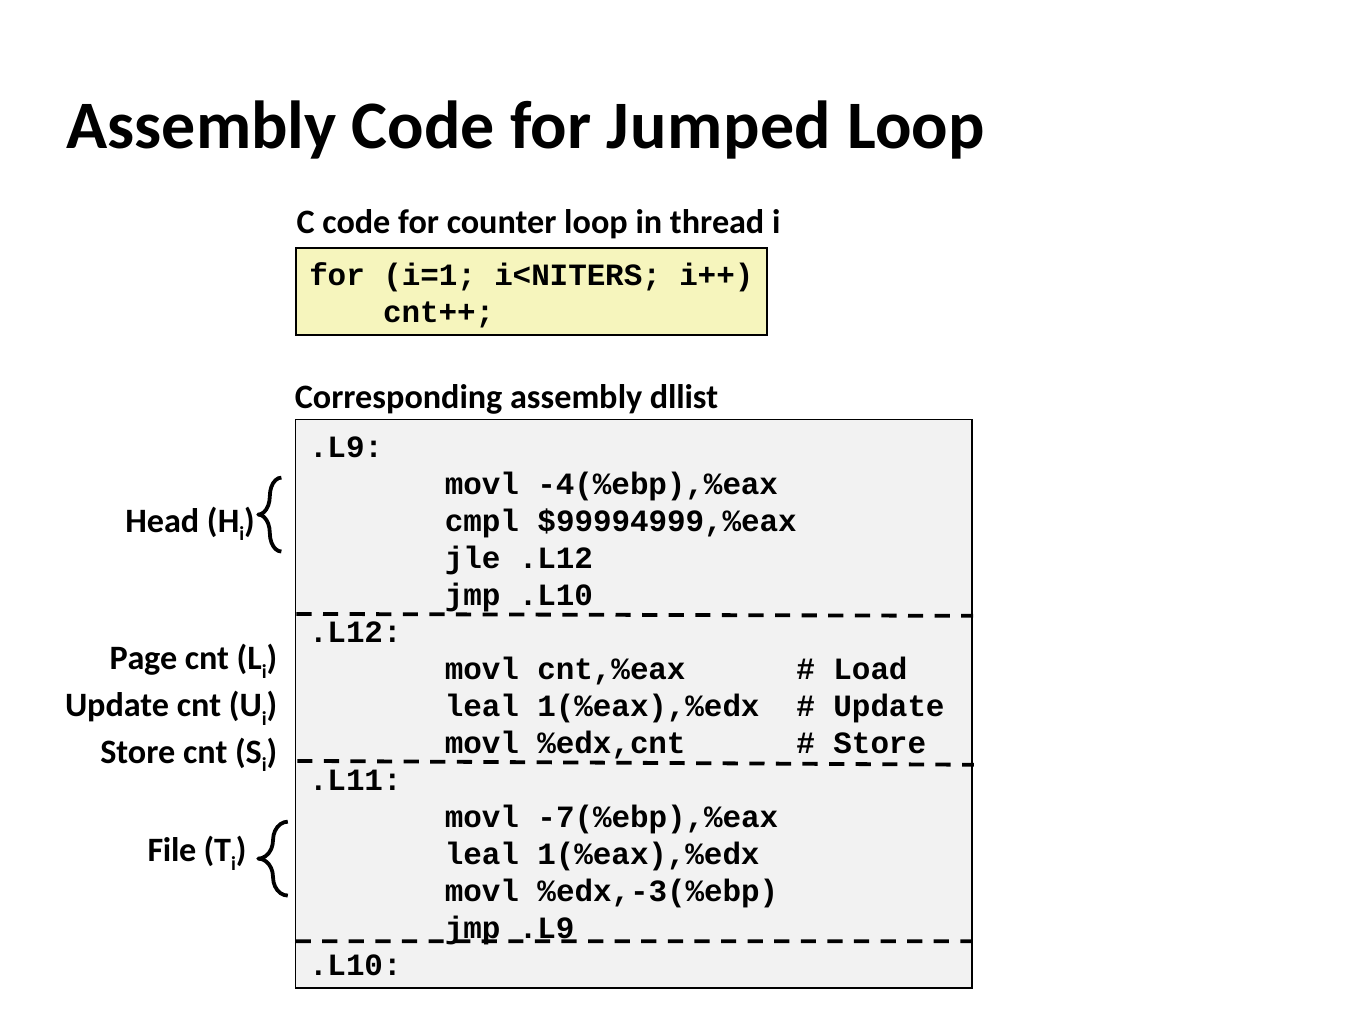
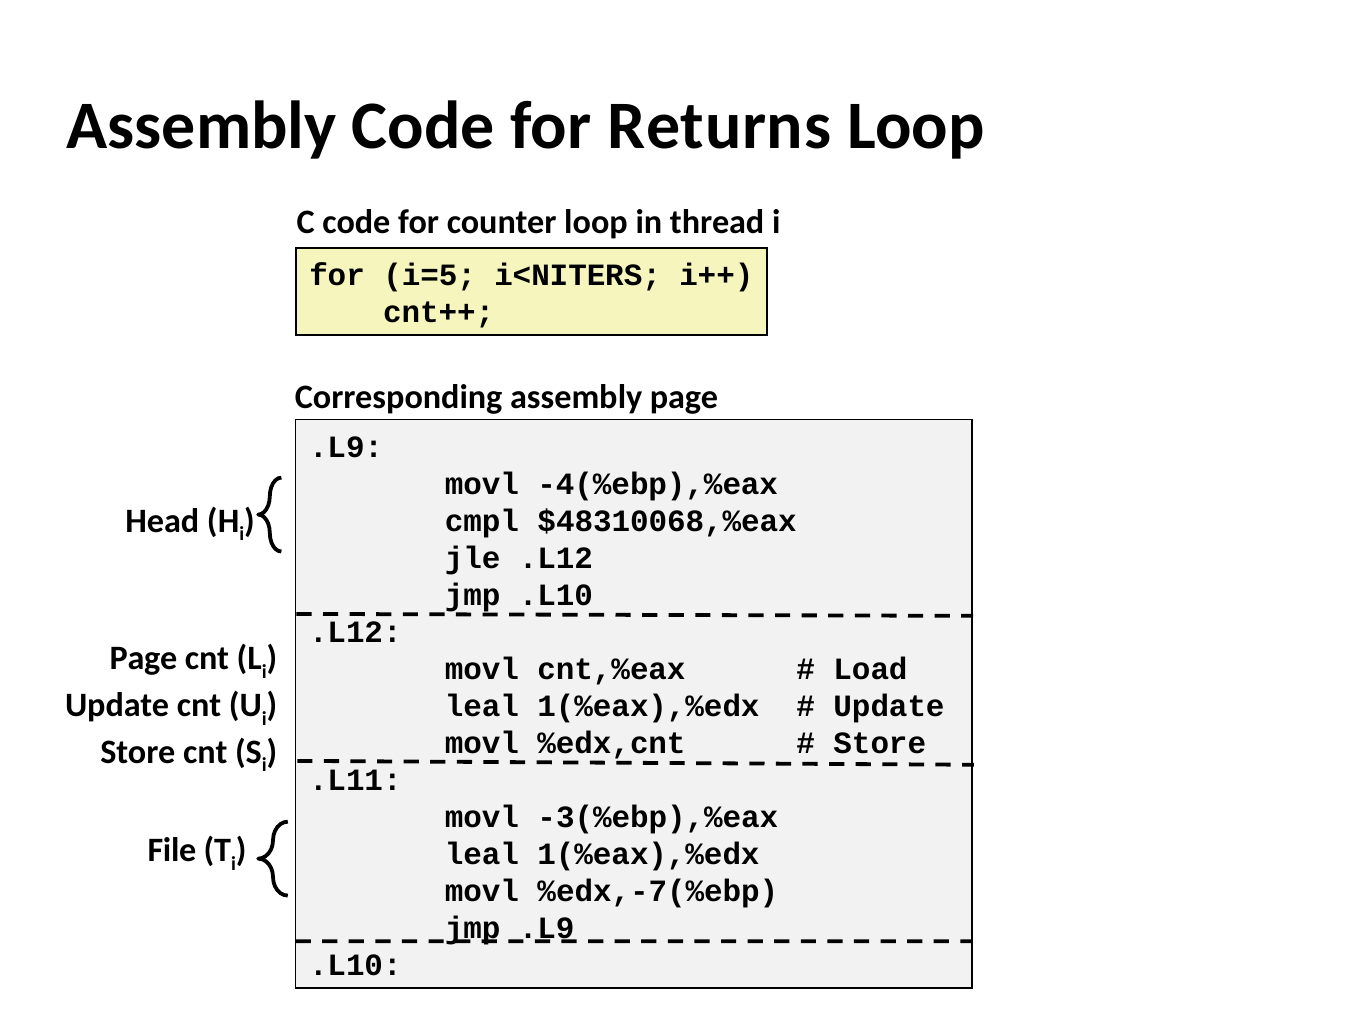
Jumped: Jumped -> Returns (719, 126)
i=1: i=1 -> i=5 (430, 275)
assembly dllist: dllist -> page (684, 398)
$99994999,%eax: $99994999,%eax -> $48310068,%eax (667, 521)
-7(%ebp),%eax: -7(%ebp),%eax -> -3(%ebp),%eax (658, 817)
%edx,-3(%ebp: %edx,-3(%ebp -> %edx,-7(%ebp (658, 891)
